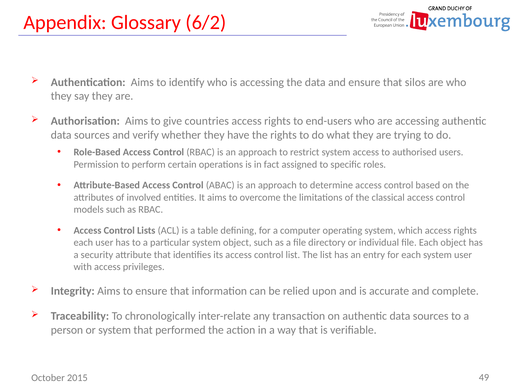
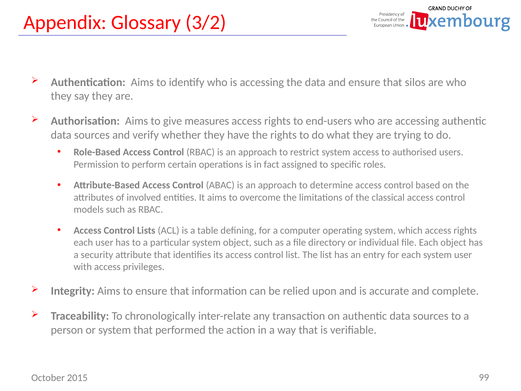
6/2: 6/2 -> 3/2 (206, 22)
countries: countries -> measures (207, 121)
49: 49 -> 99 (484, 377)
